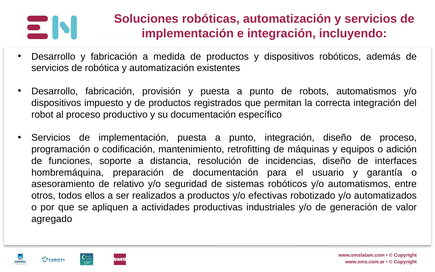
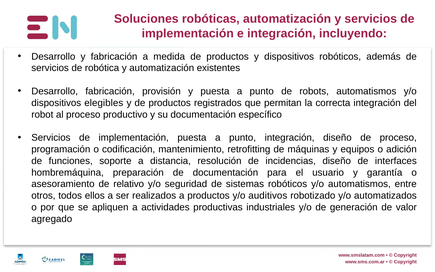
impuesto: impuesto -> elegibles (104, 103)
efectivas: efectivas -> auditivos (268, 196)
